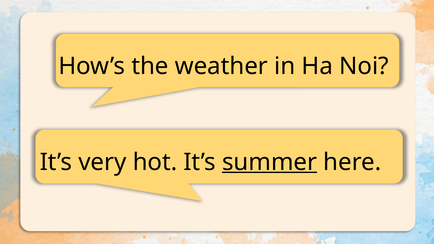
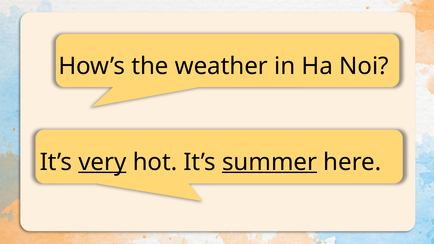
very underline: none -> present (102, 162)
